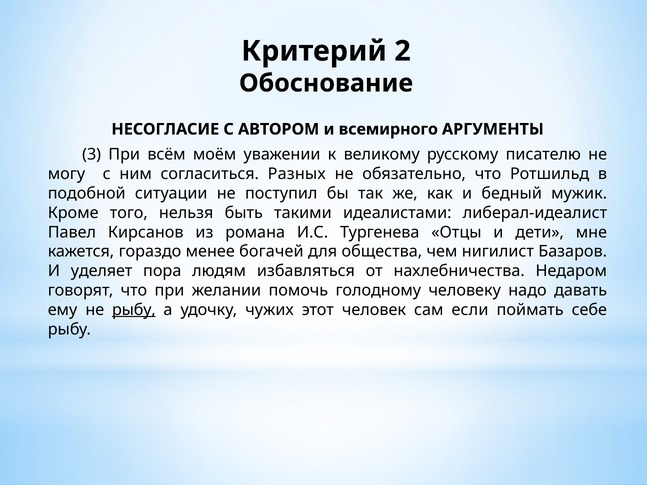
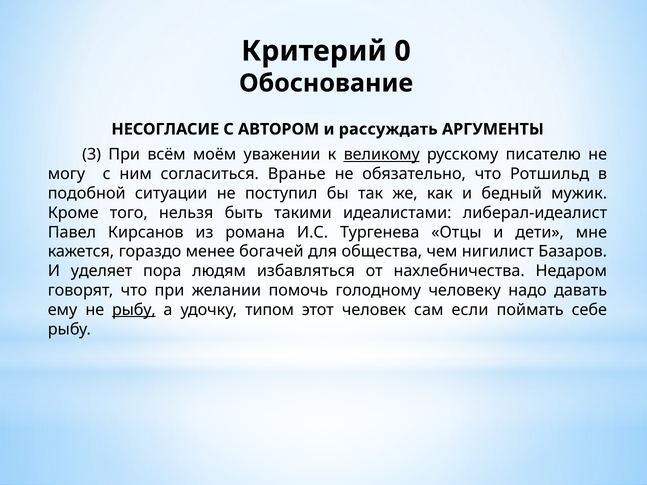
2: 2 -> 0 (403, 51)
всемирного: всемирного -> рассуждать (388, 129)
великому underline: none -> present (382, 155)
Разных: Разных -> Вранье (297, 174)
чужих: чужих -> типом (270, 310)
